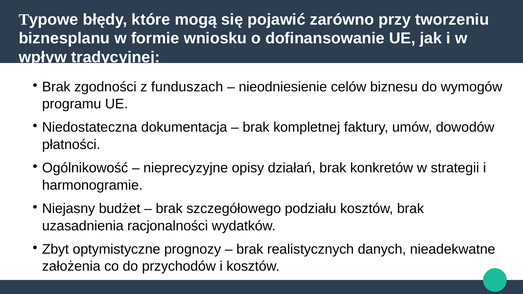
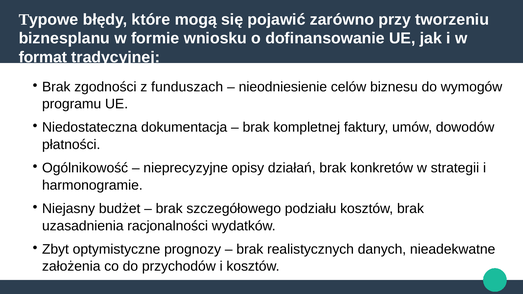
wpływ: wpływ -> format (43, 57)
